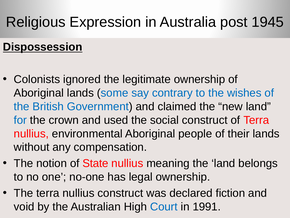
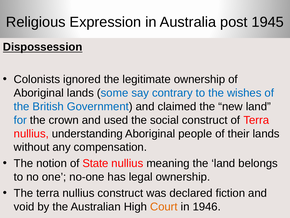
environmental: environmental -> understanding (87, 133)
Court colour: blue -> orange (164, 206)
1991: 1991 -> 1946 (207, 206)
